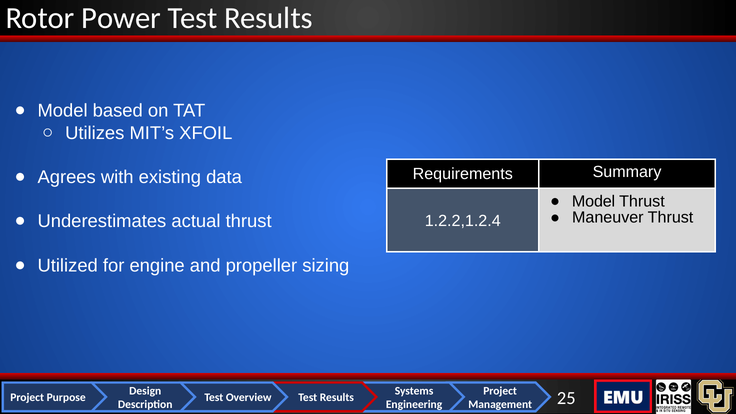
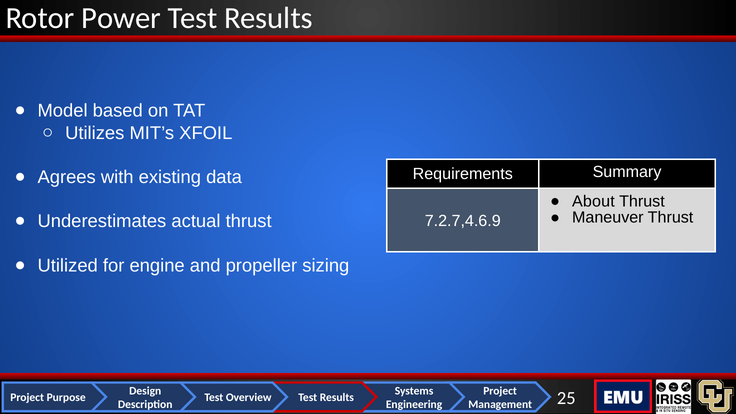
Model: Model -> About (593, 201)
1.2.2,1.2.4: 1.2.2,1.2.4 -> 7.2.7,4.6.9 (463, 221)
